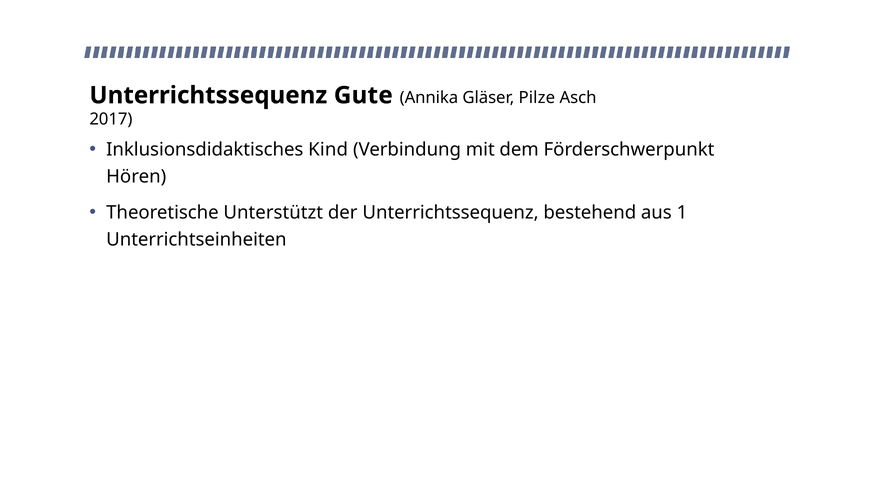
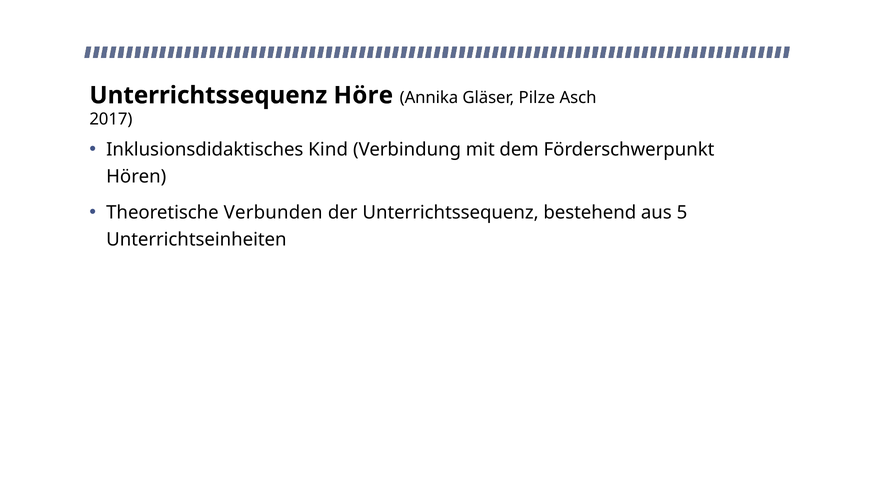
Gute: Gute -> Höre (363, 95)
Unterstützt: Unterstützt -> Verbunden (273, 213)
1: 1 -> 5 (682, 213)
